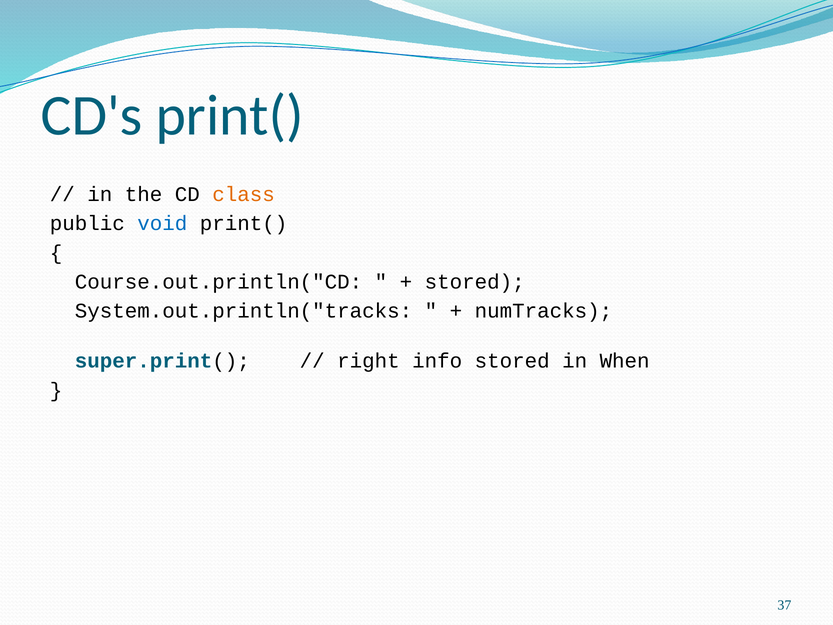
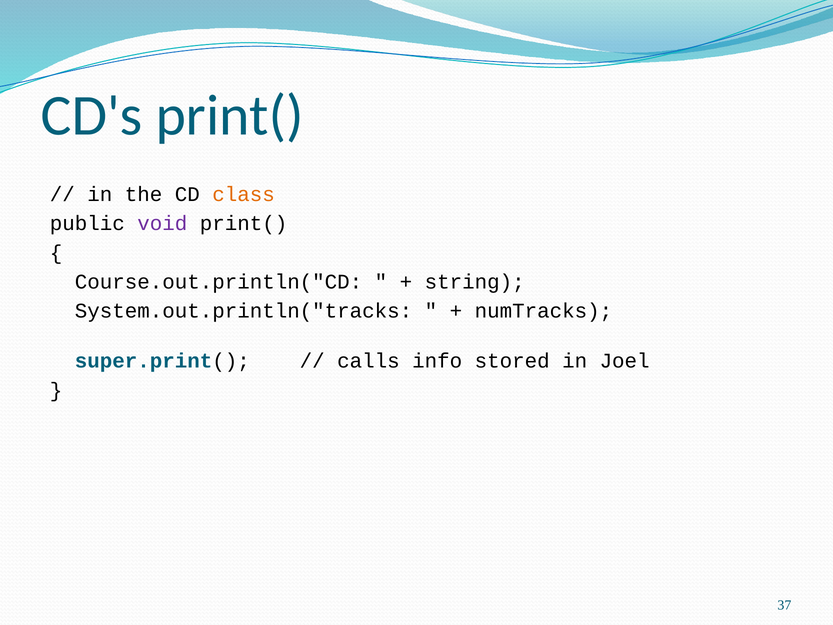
void colour: blue -> purple (162, 224)
stored: stored -> string (475, 282)
right: right -> calls (368, 361)
When: When -> Joel (625, 361)
